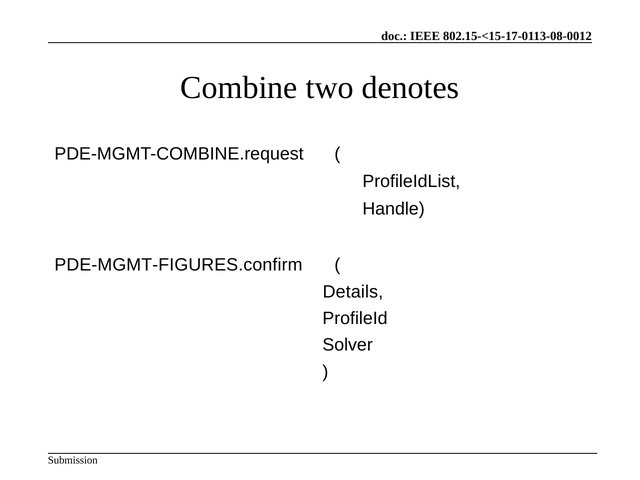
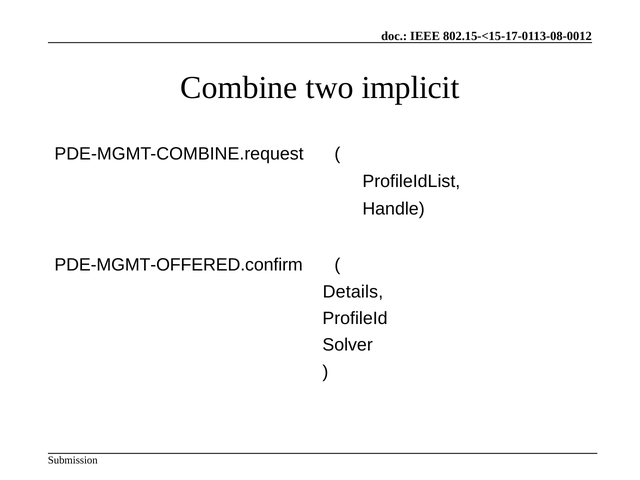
denotes: denotes -> implicit (411, 88)
PDE-MGMT-FIGURES.confirm: PDE-MGMT-FIGURES.confirm -> PDE-MGMT-OFFERED.confirm (179, 265)
